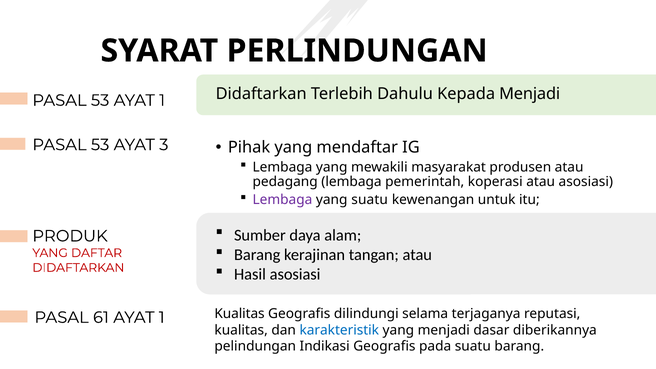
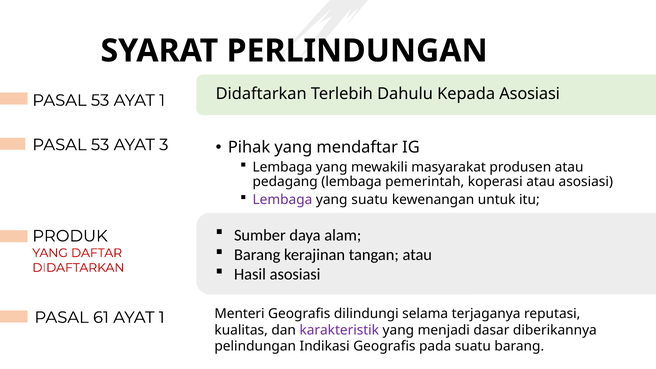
Kepada Menjadi: Menjadi -> Asosiasi (530, 94)
1 Kualitas: Kualitas -> Menteri (240, 314)
karakteristik colour: blue -> purple (339, 330)
